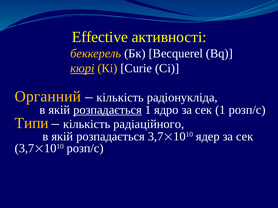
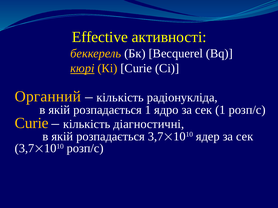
розпадається underline: present -> none (108, 110)
Типи: Типи -> Curie (32, 123)
радіаційного: радіаційного -> діагностичні (149, 124)
